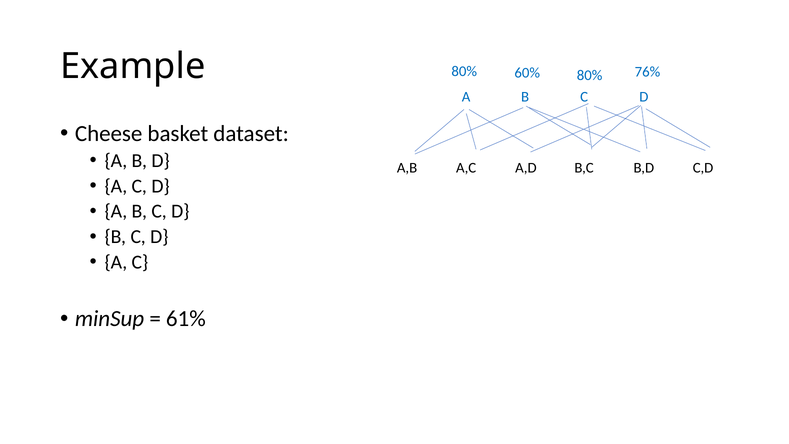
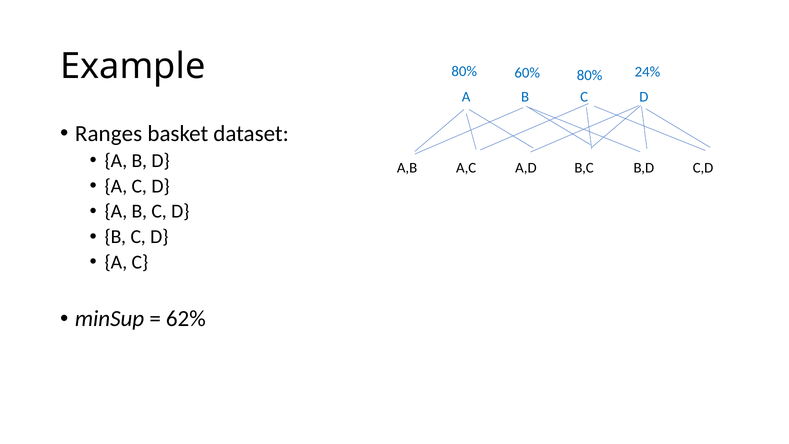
76%: 76% -> 24% (647, 72)
Cheese: Cheese -> Ranges (109, 133)
61%: 61% -> 62% (186, 319)
